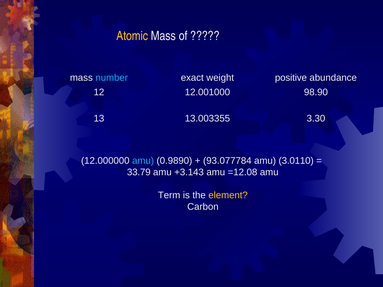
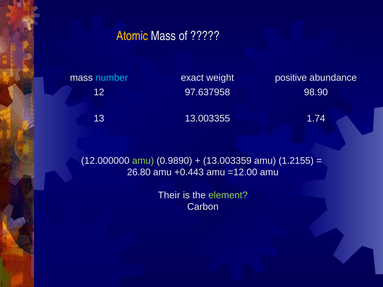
12.001000: 12.001000 -> 97.637958 (207, 92)
3.30: 3.30 -> 1.74 (316, 119)
amu colour: light blue -> light green (143, 161)
93.077784: 93.077784 -> 13.003359 (227, 161)
3.0110: 3.0110 -> 1.2155 (296, 161)
33.79: 33.79 -> 26.80 (139, 172)
+3.143: +3.143 -> +0.443 (189, 172)
=12.08: =12.08 -> =12.00 (243, 172)
Term: Term -> Their (169, 195)
element colour: yellow -> light green (228, 195)
